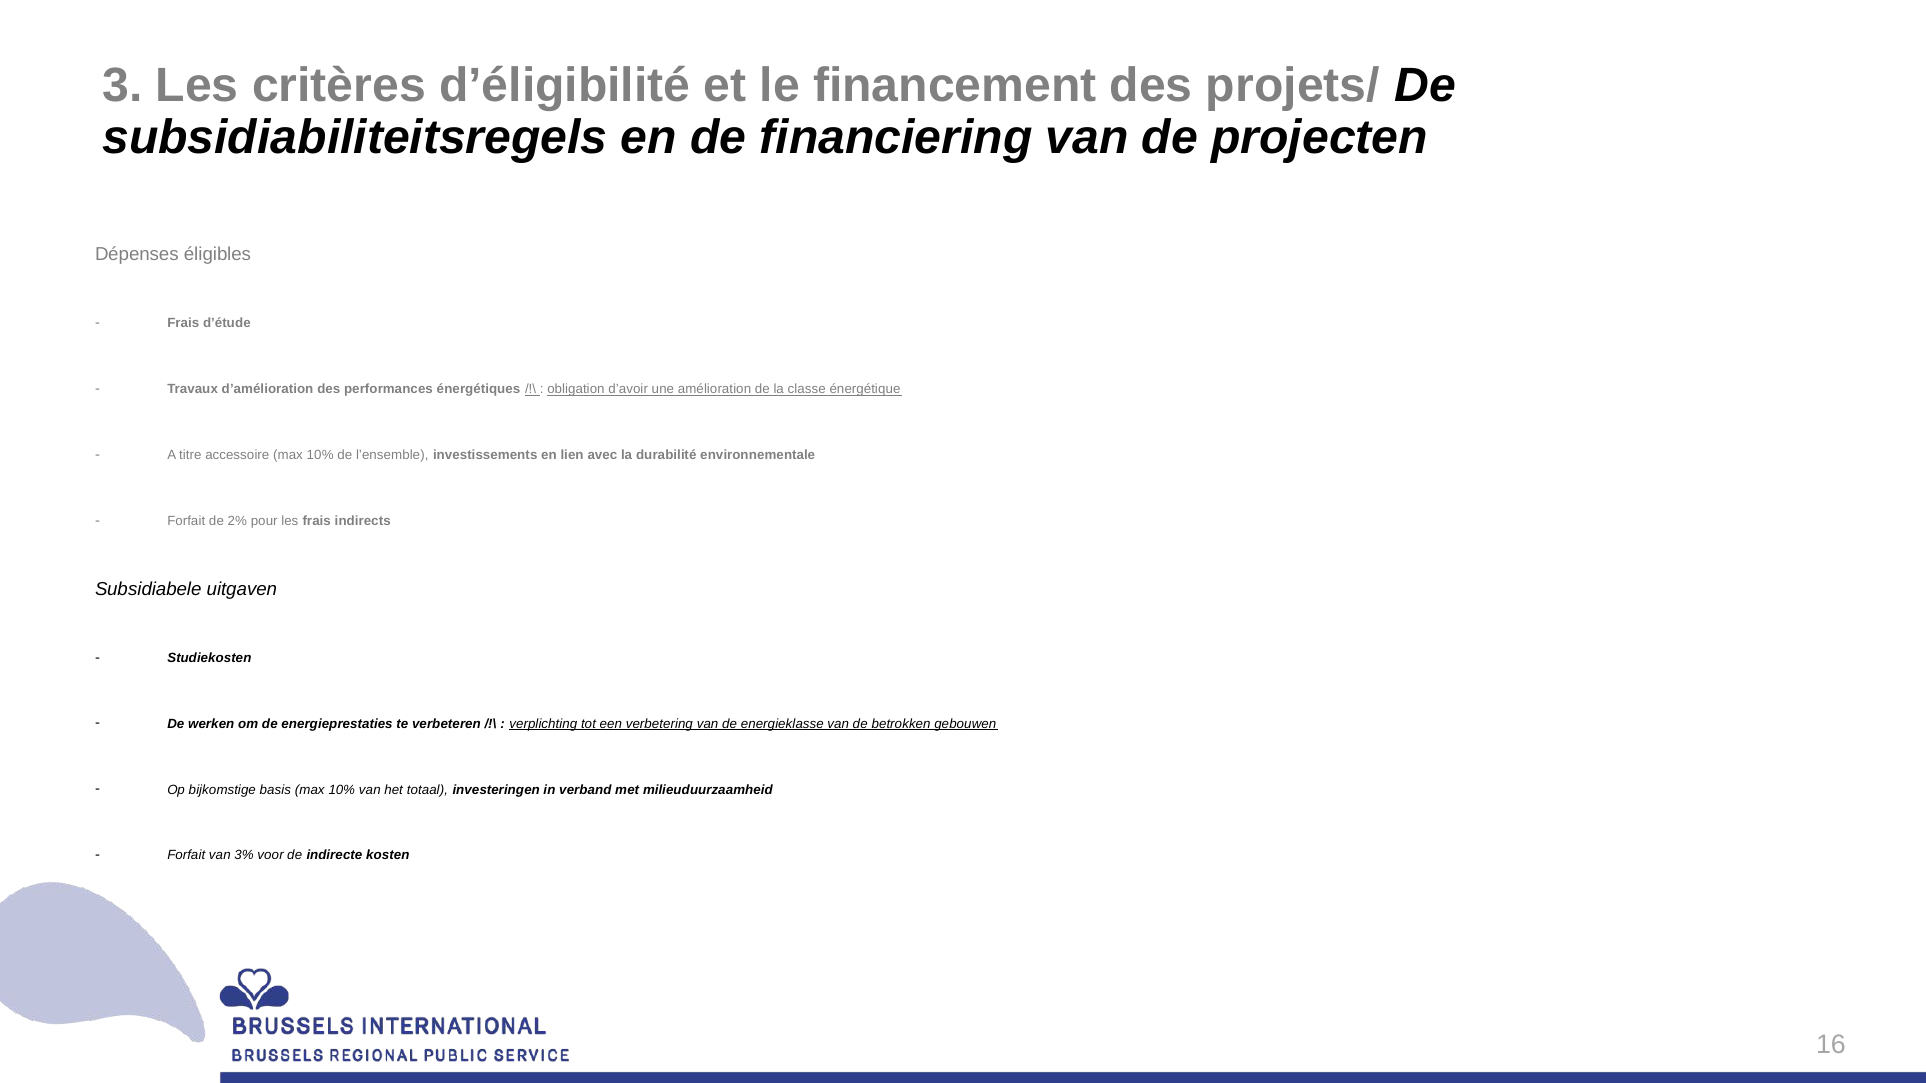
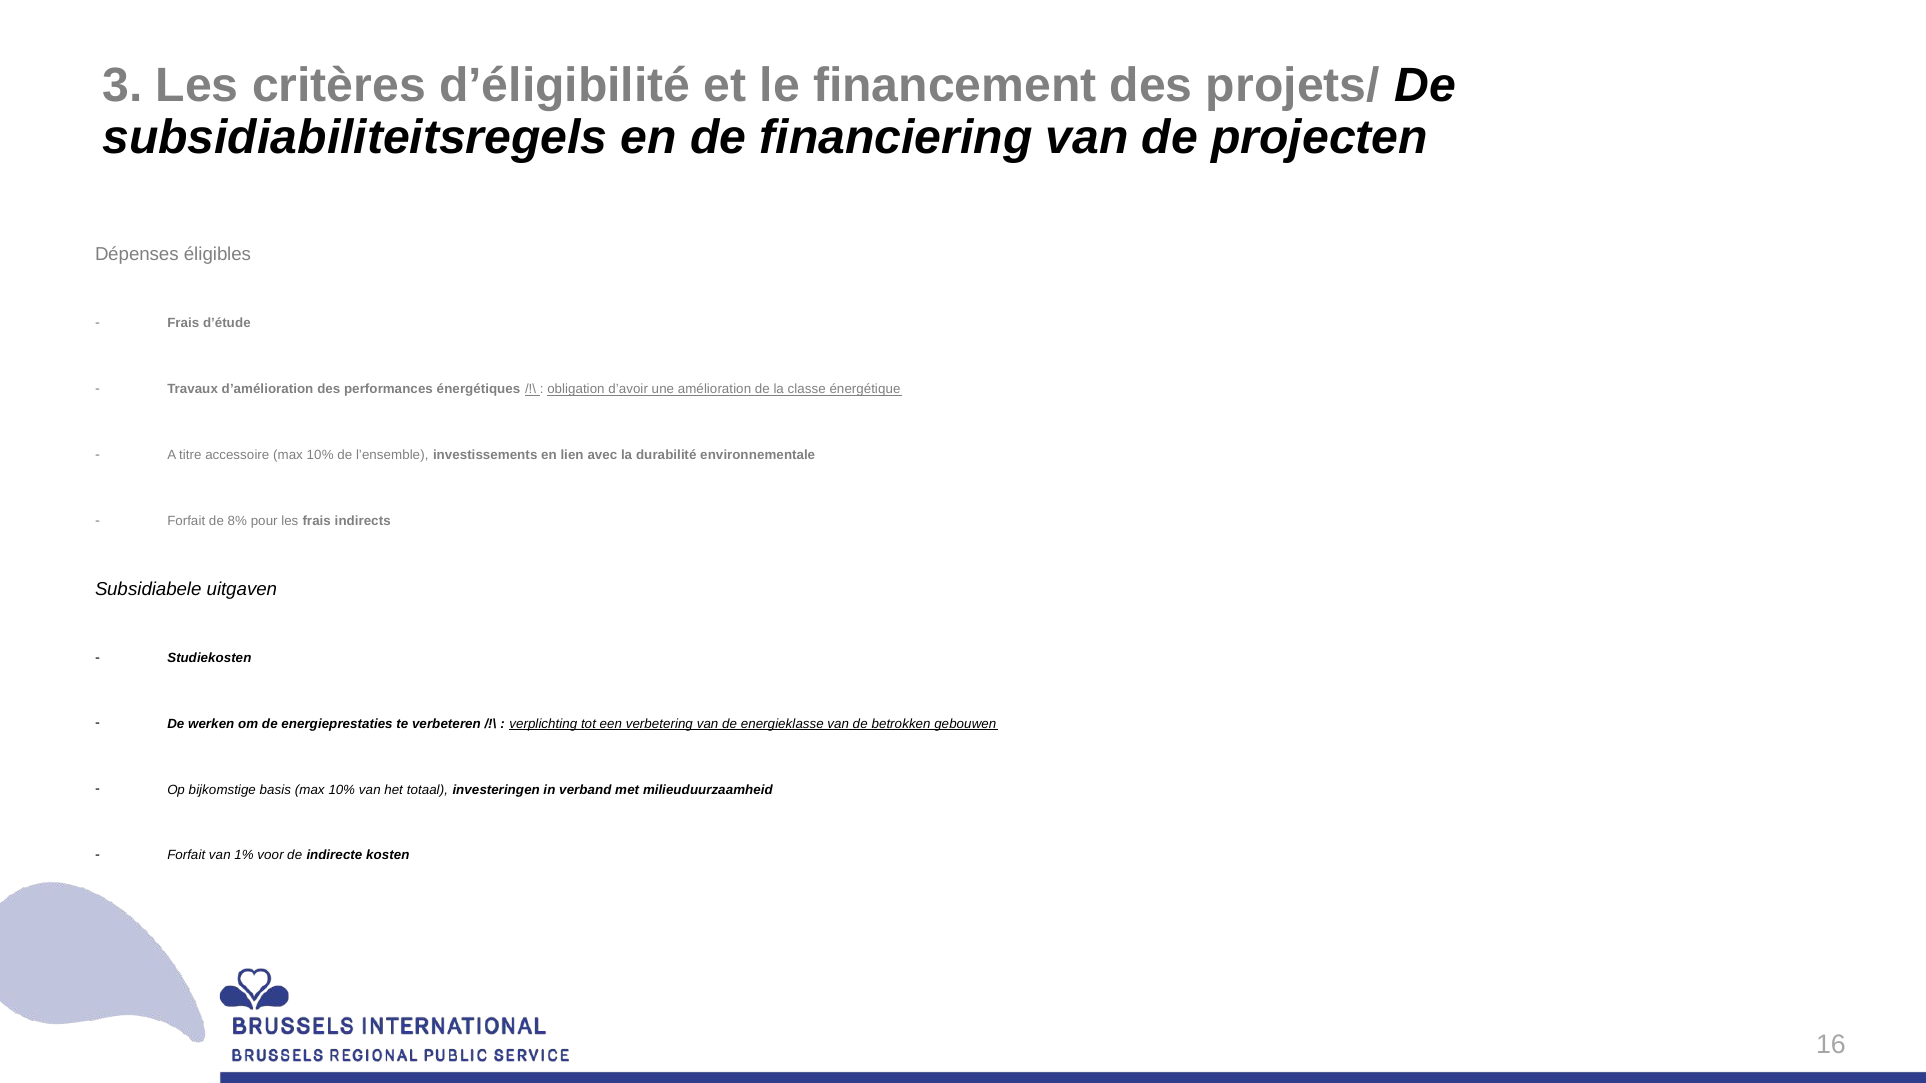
2%: 2% -> 8% (237, 521)
3%: 3% -> 1% (244, 856)
